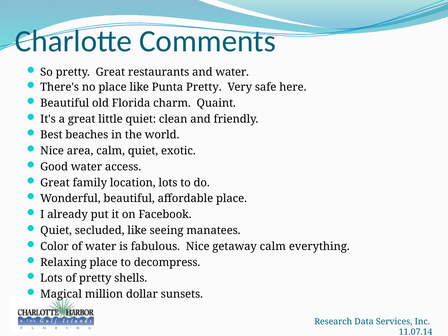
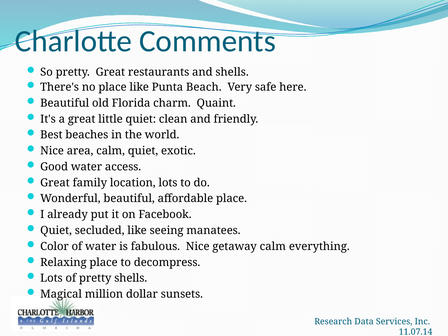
and water: water -> shells (232, 72)
Punta Pretty: Pretty -> Beach (204, 87)
